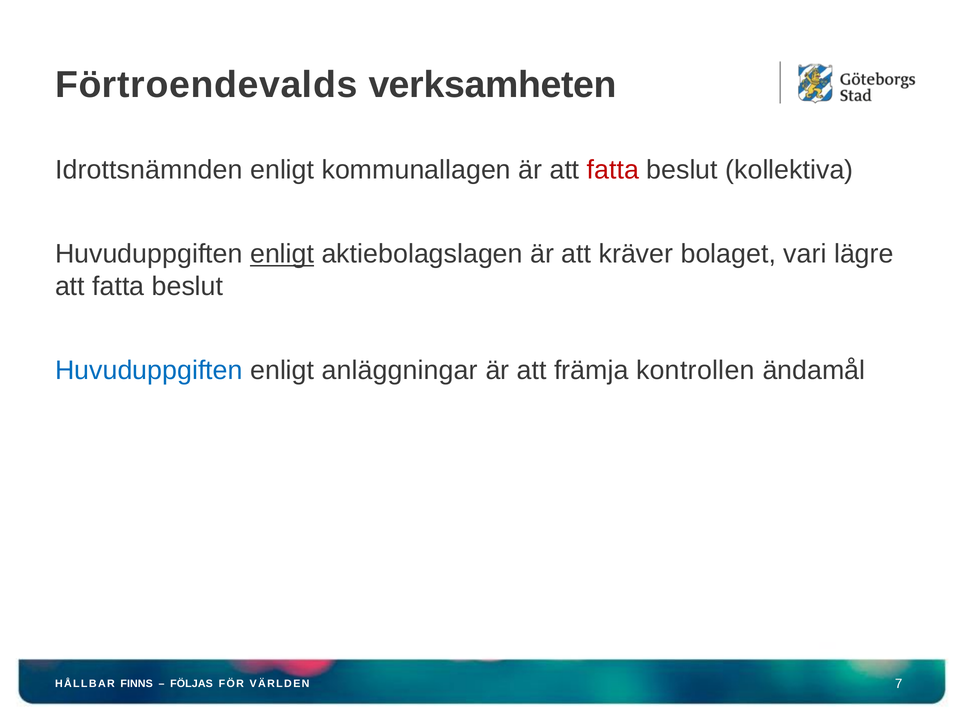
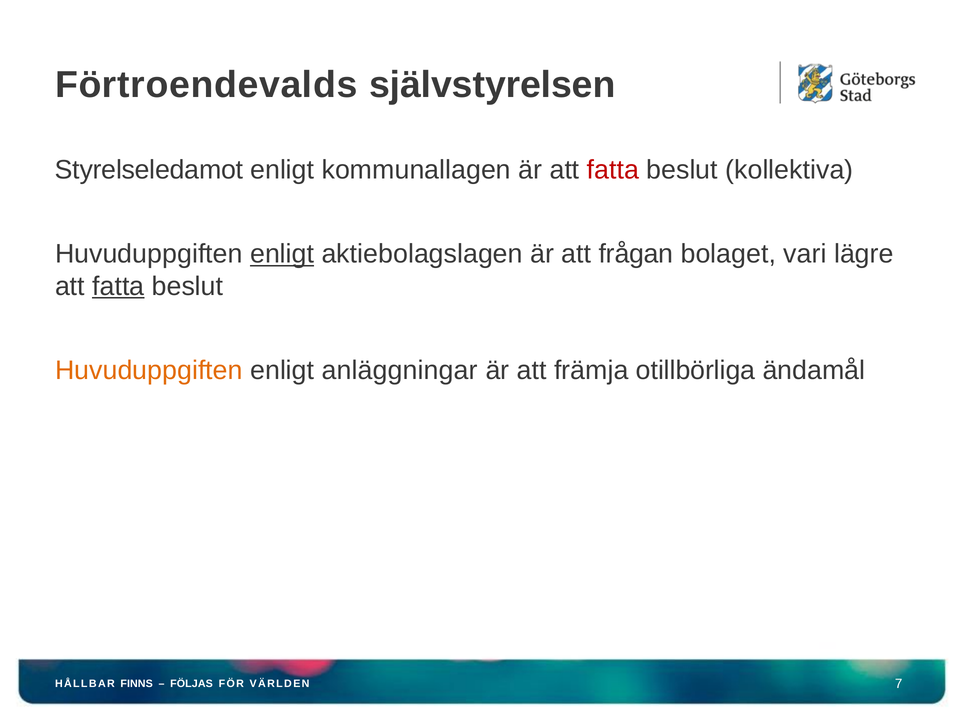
verksamheten: verksamheten -> självstyrelsen (492, 85)
Idrottsnämnden: Idrottsnämnden -> Styrelseledamot (149, 170)
kräver: kräver -> frågan (636, 254)
fatta underline: none -> present (118, 286)
Huvuduppgiften colour: blue -> orange (149, 371)
kontrollen: kontrollen -> otillbörliga (696, 371)
